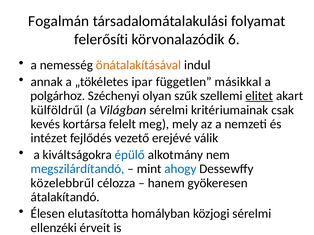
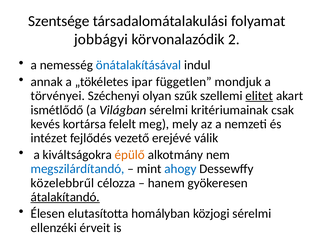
Fogalmán: Fogalmán -> Szentsége (59, 21)
felerősíti: felerősíti -> jobbágyi (101, 40)
6: 6 -> 2 (234, 40)
önátalakításával colour: orange -> blue (139, 65)
másikkal: másikkal -> mondjuk (238, 82)
polgárhoz: polgárhoz -> törvényei (58, 96)
külföldrűl: külföldrűl -> ismétlődő (57, 110)
épülő colour: blue -> orange (130, 155)
átalakítandó underline: none -> present (65, 197)
